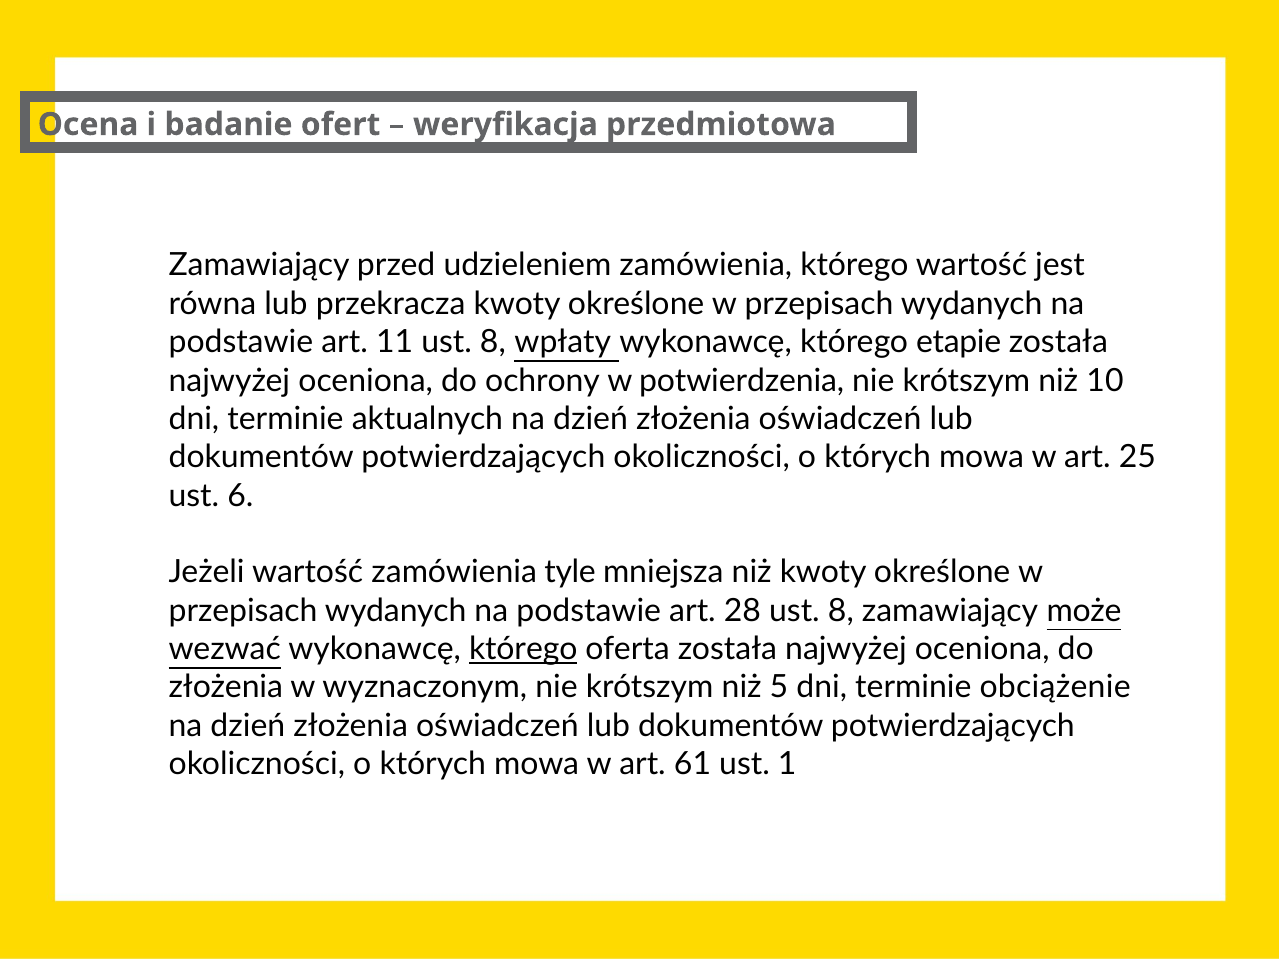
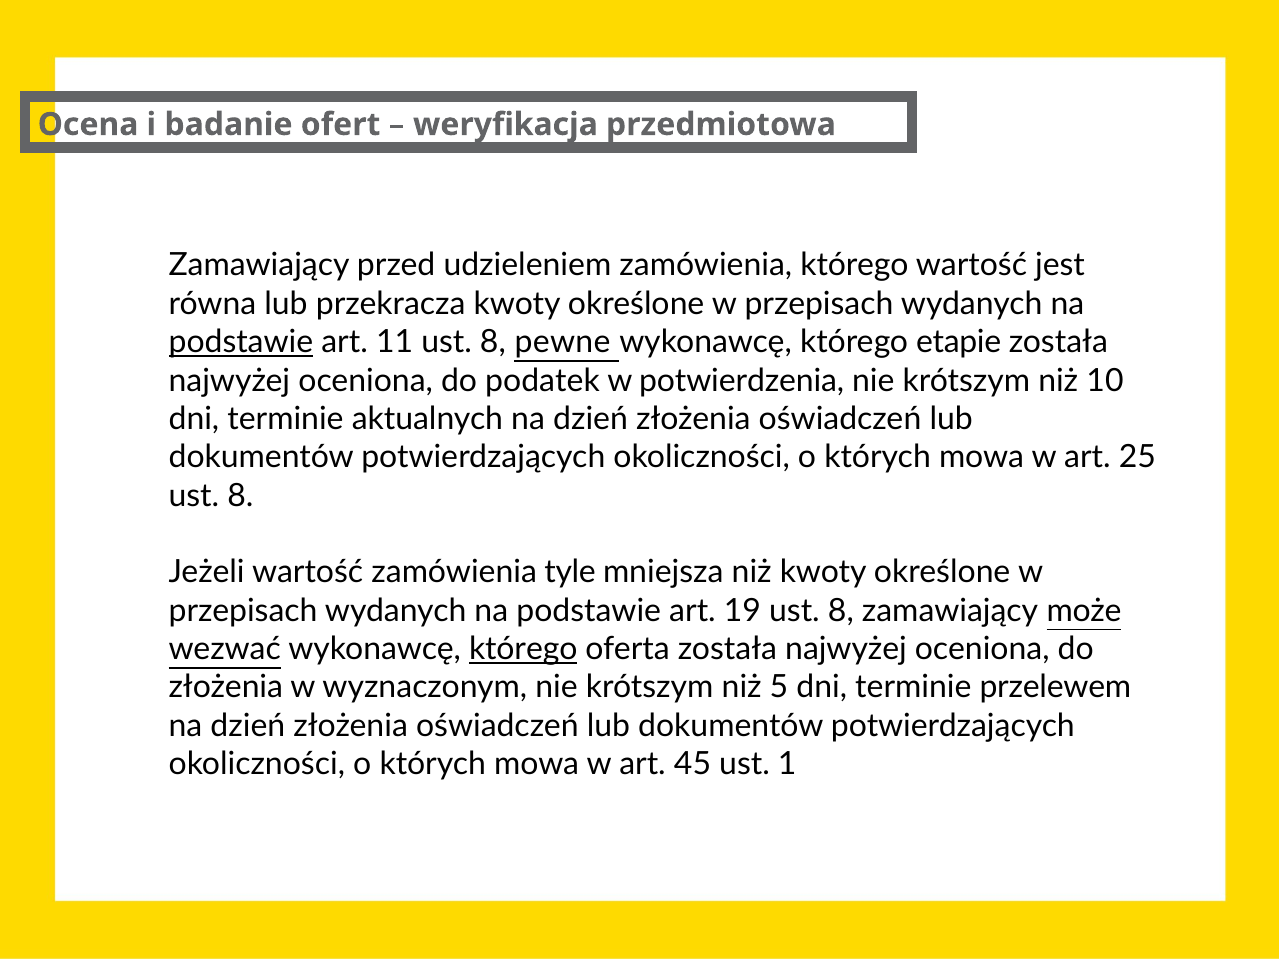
podstawie underline: none -> present (241, 342)
wpłaty: wpłaty -> pewne (563, 342)
ochrony: ochrony -> podatek (542, 381)
6: 6 -> 8 (240, 496)
28: 28 -> 19 (742, 611)
obciążenie: obciążenie -> przelewem (1055, 688)
61: 61 -> 45 (693, 764)
